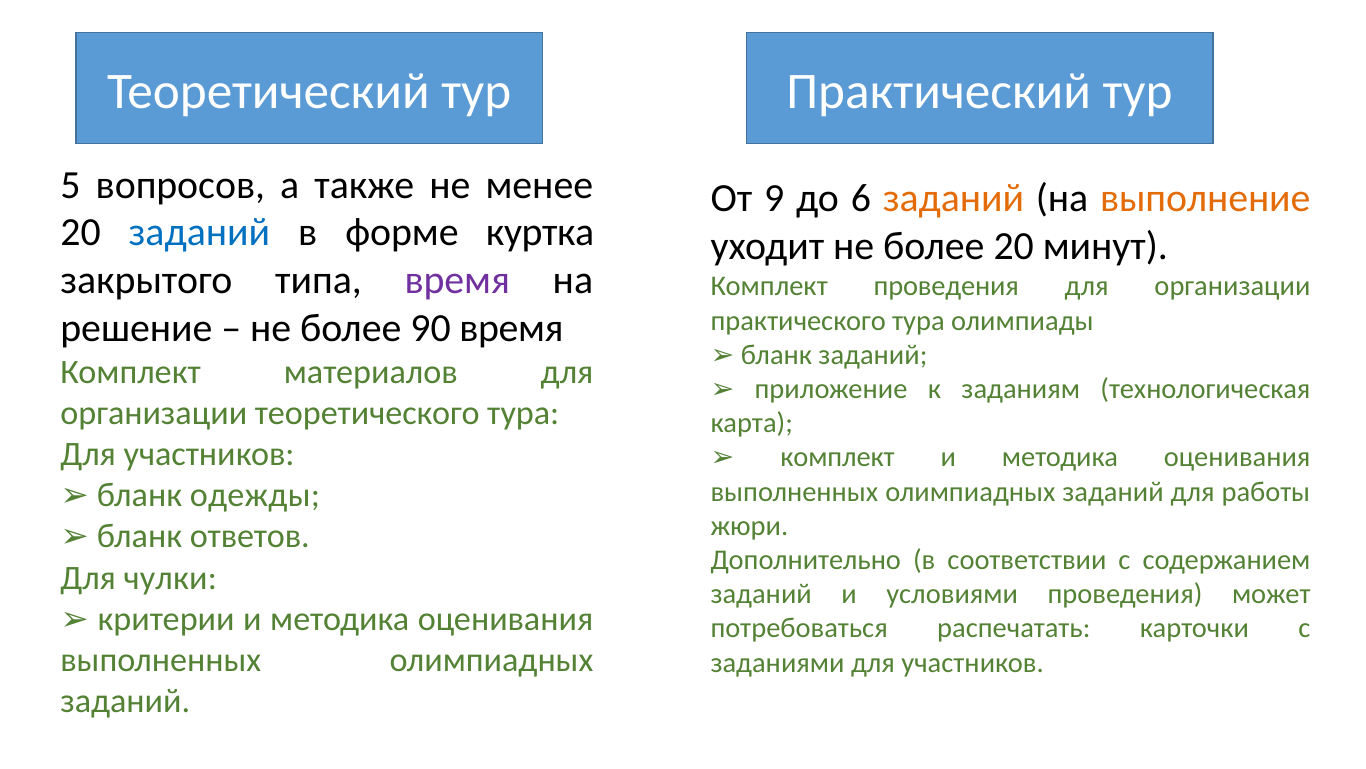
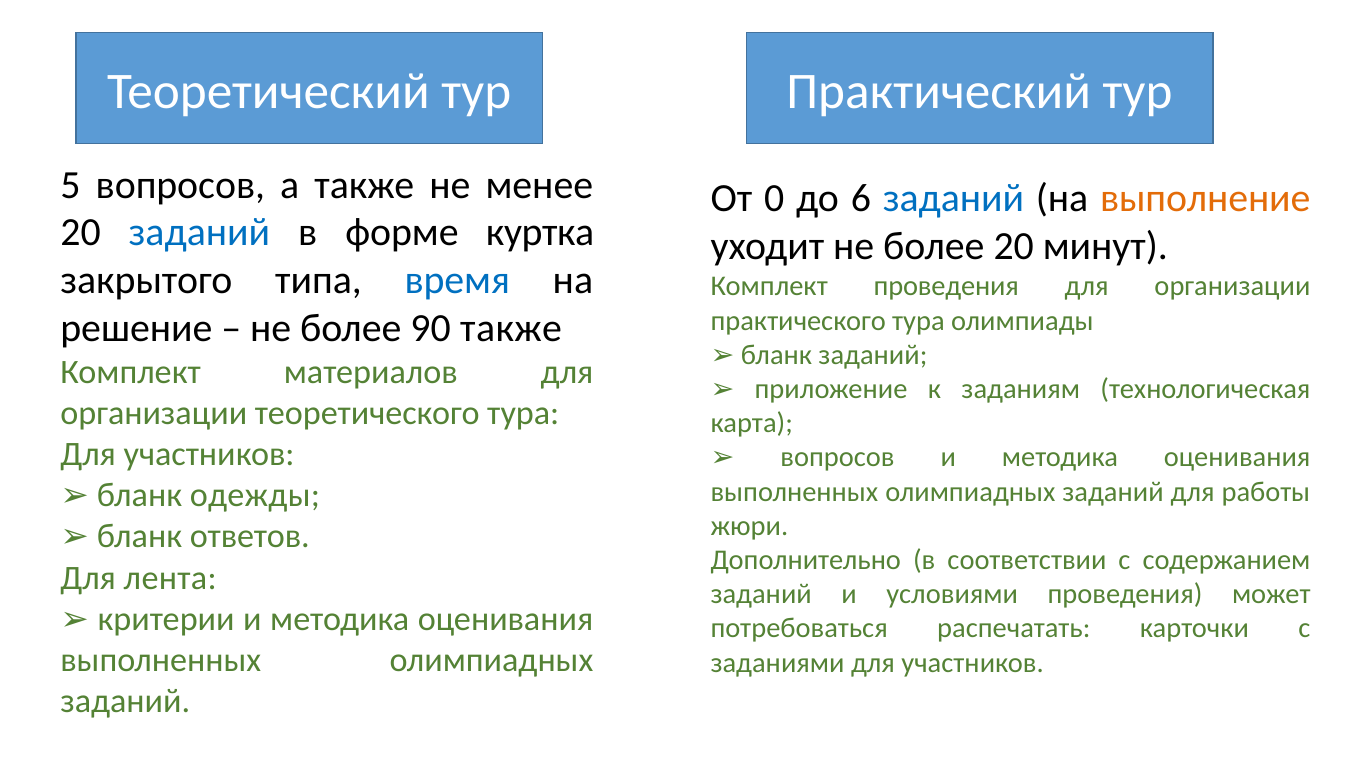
9: 9 -> 0 (774, 198)
заданий colour: orange -> blue (953, 198)
время colour: purple -> blue (457, 280)
90 время: время -> также (511, 328)
комплект: комплект -> вопросов (837, 457)
чулки: чулки -> лента (170, 577)
